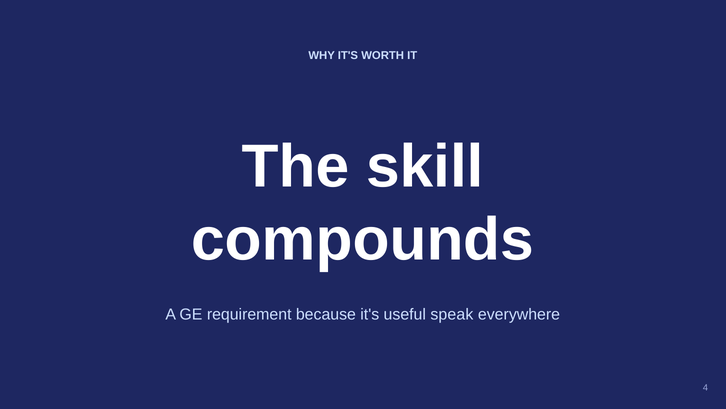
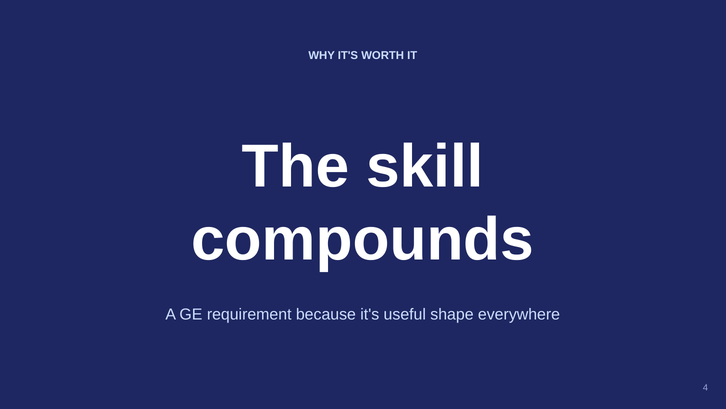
speak: speak -> shape (452, 314)
